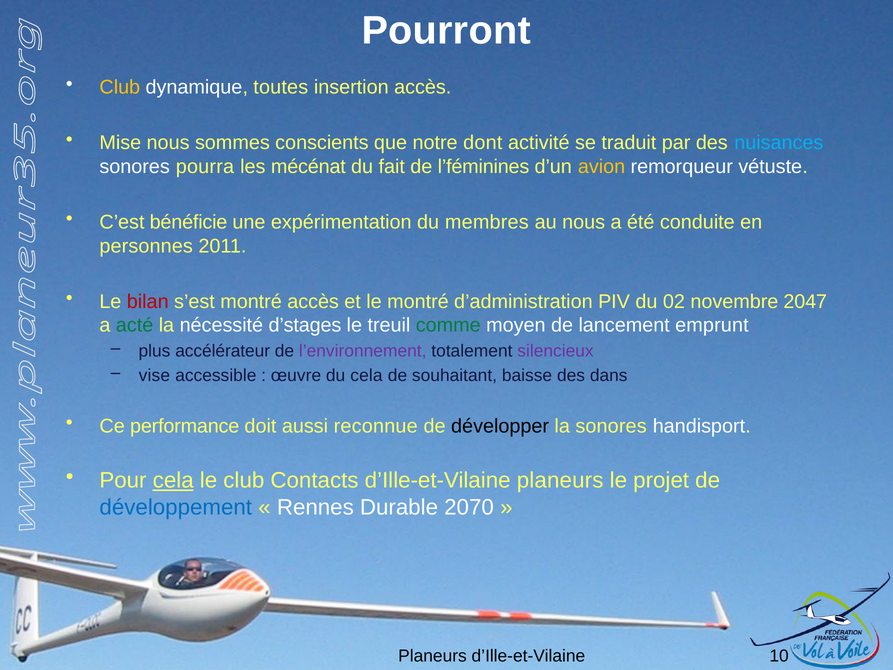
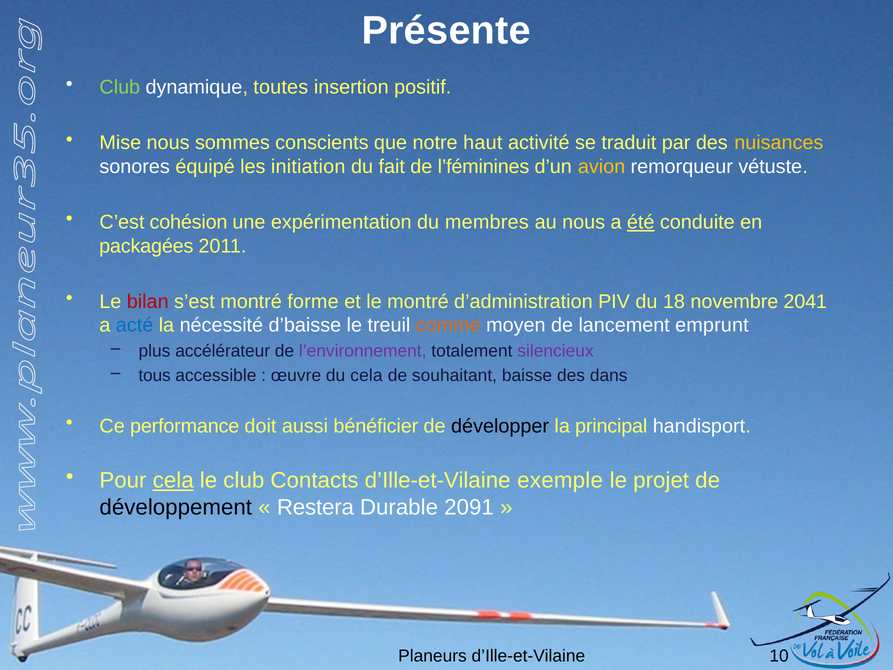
Pourront: Pourront -> Présente (446, 31)
Club colour: yellow -> light green (120, 87)
insertion accès: accès -> positif (423, 87)
dont: dont -> haut (483, 143)
nuisances colour: light blue -> yellow (779, 143)
pourra: pourra -> équipé (205, 167)
mécénat: mécénat -> initiation (308, 167)
bénéficie: bénéficie -> cohésion (189, 222)
été underline: none -> present (641, 222)
personnes: personnes -> packagées (146, 246)
montré accès: accès -> forme (313, 301)
02: 02 -> 18 (674, 301)
2047: 2047 -> 2041 (805, 301)
acté colour: green -> blue (135, 325)
d’stages: d’stages -> d’baisse (305, 325)
comme colour: green -> orange (448, 325)
vise: vise -> tous (155, 375)
reconnue: reconnue -> bénéficier (376, 426)
la sonores: sonores -> principal (611, 426)
d’Ille-et-Vilaine planeurs: planeurs -> exemple (560, 480)
développement colour: blue -> black (176, 507)
Rennes: Rennes -> Restera (315, 507)
2070: 2070 -> 2091 (469, 507)
